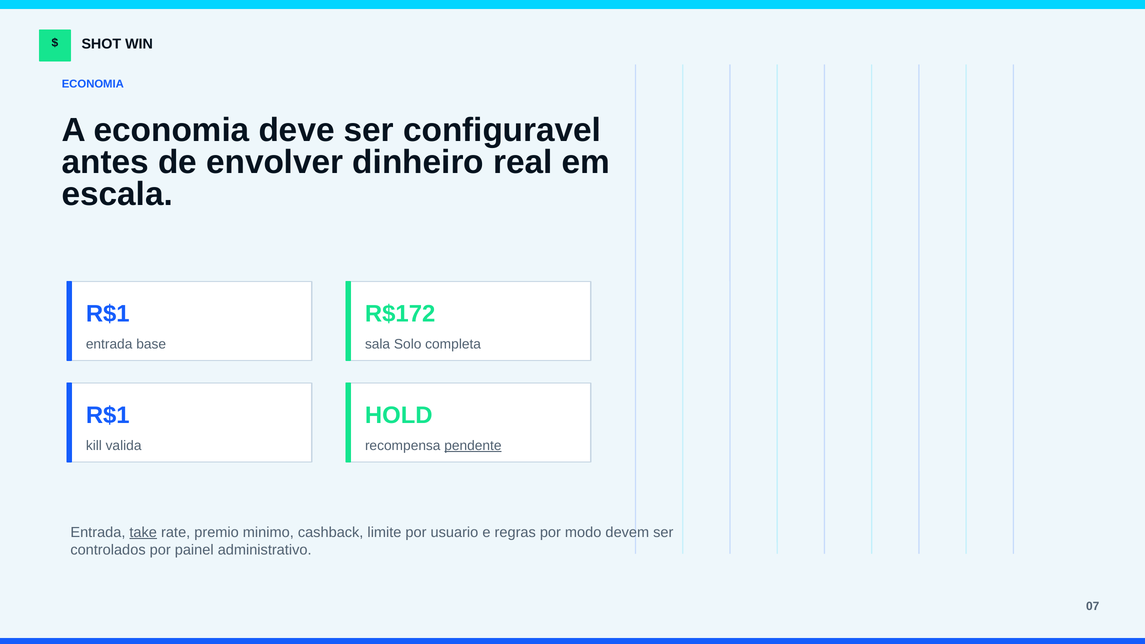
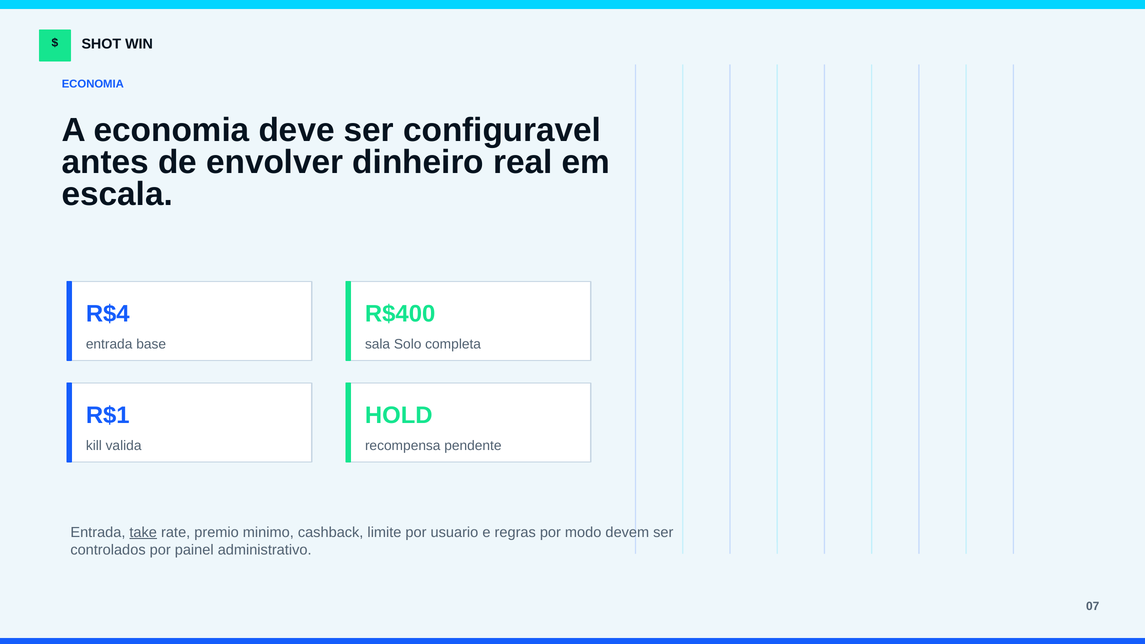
R$1: R$1 -> R$4 (108, 314)
R$172: R$172 -> R$400 (400, 314)
pendente underline: present -> none (473, 446)
